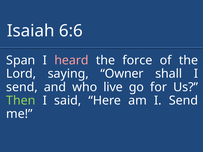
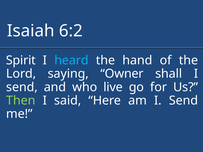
6:6: 6:6 -> 6:2 (71, 31)
Span: Span -> Spirit (21, 60)
heard colour: pink -> light blue (71, 60)
force: force -> hand (137, 60)
